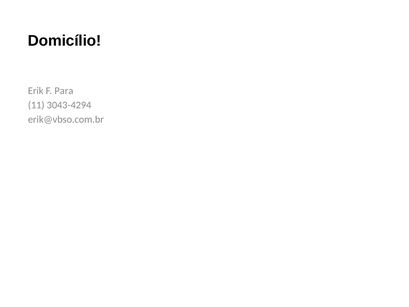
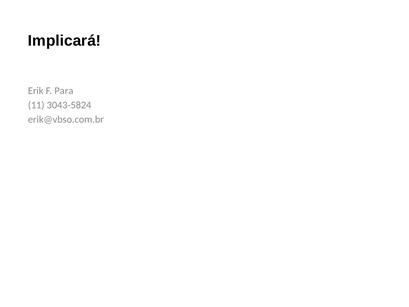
Domicílio: Domicílio -> Implicará (65, 41)
3043-4294: 3043-4294 -> 3043-5824 (69, 105)
